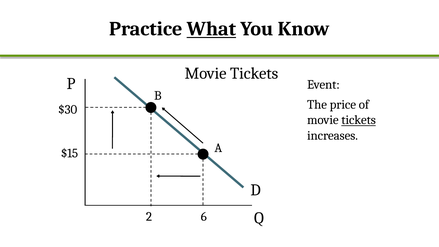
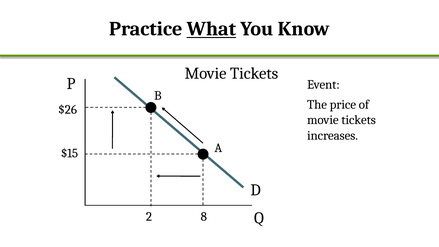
$30: $30 -> $26 (68, 109)
tickets underline: present -> none (359, 120)
6: 6 -> 8 (204, 216)
